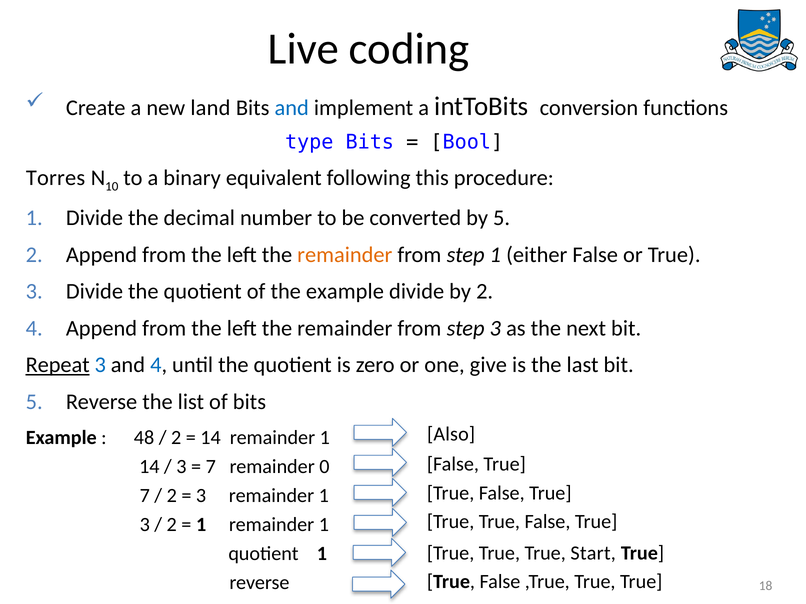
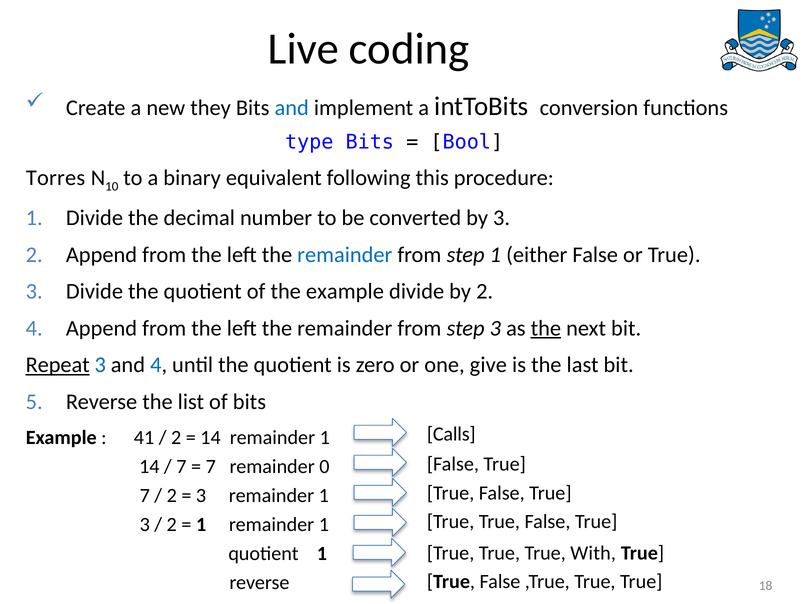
land: land -> they (211, 108)
by 5: 5 -> 3 (502, 218)
remainder colour: orange -> blue (345, 255)
the underline: none -> present (546, 329)
Also: Also -> Calls (451, 434)
48: 48 -> 41 (144, 438)
3: 3 -> 7 (181, 467)
Start: Start -> With (593, 553)
